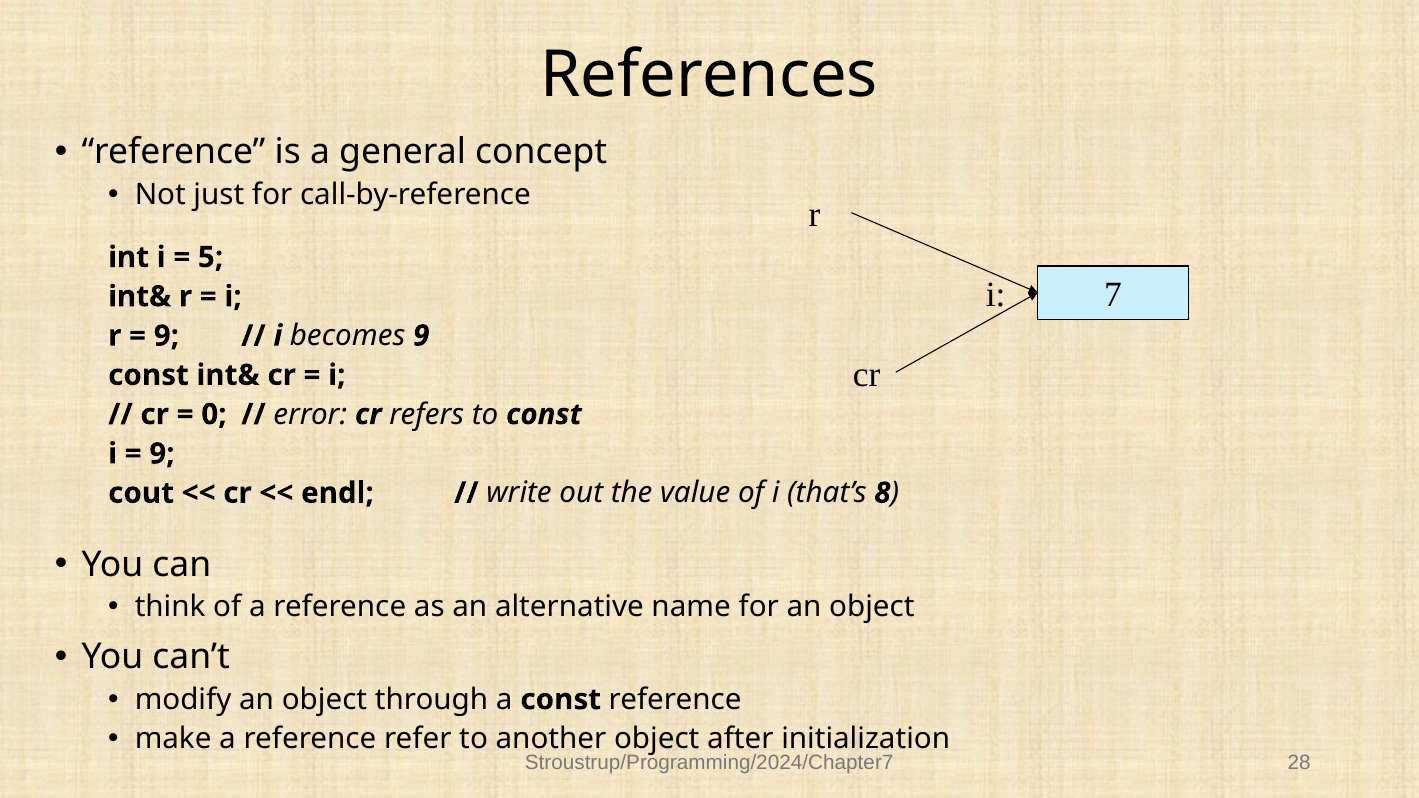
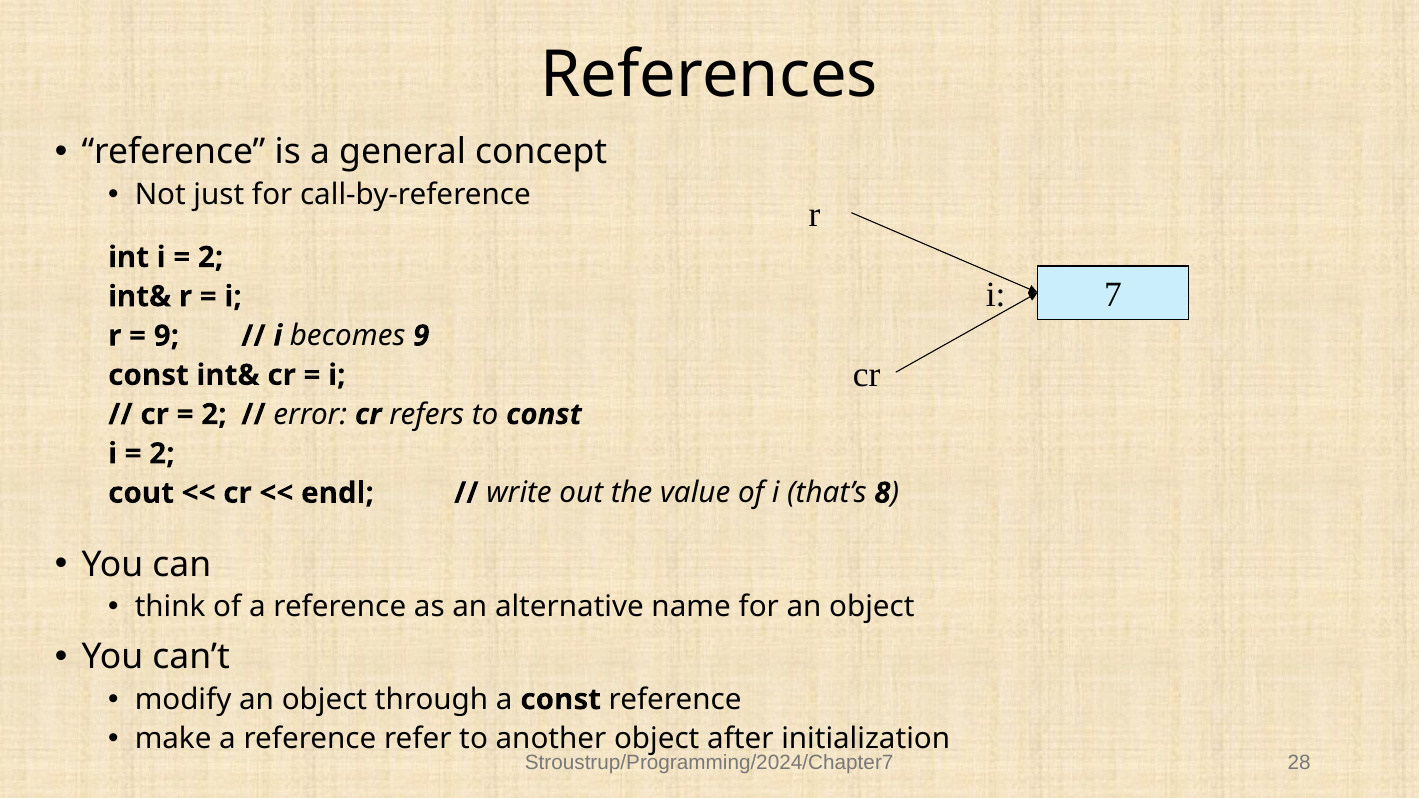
5: 5 -> 2 (211, 257)
0: 0 -> 2 (214, 415)
9: 9 -> 2 (162, 454)
